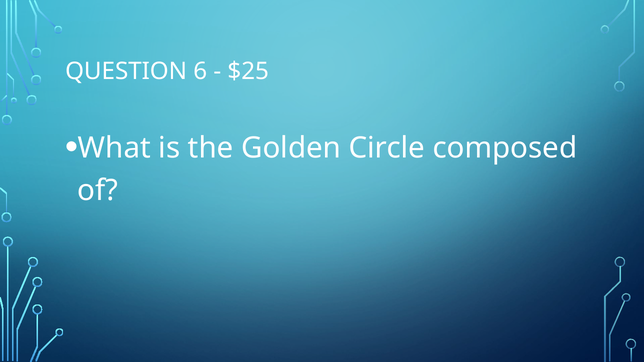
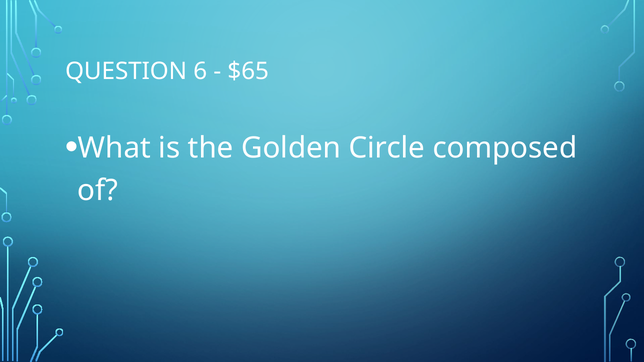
$25: $25 -> $65 (248, 72)
